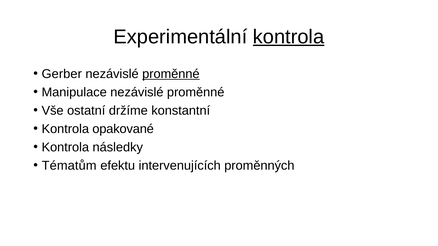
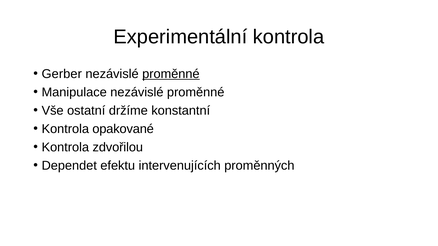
kontrola underline: present -> none (289, 37)
následky: následky -> zdvořilou (118, 148)
Tématům: Tématům -> Dependet (69, 166)
